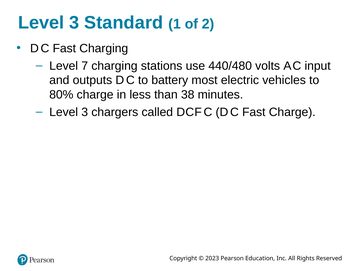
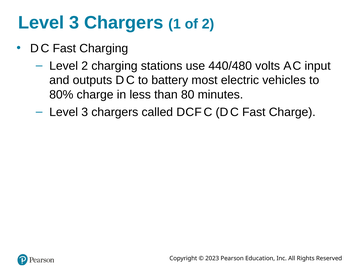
Standard: Standard -> Chargers (124, 23)
Level 7: 7 -> 2 (85, 66)
38: 38 -> 80 (188, 95)
